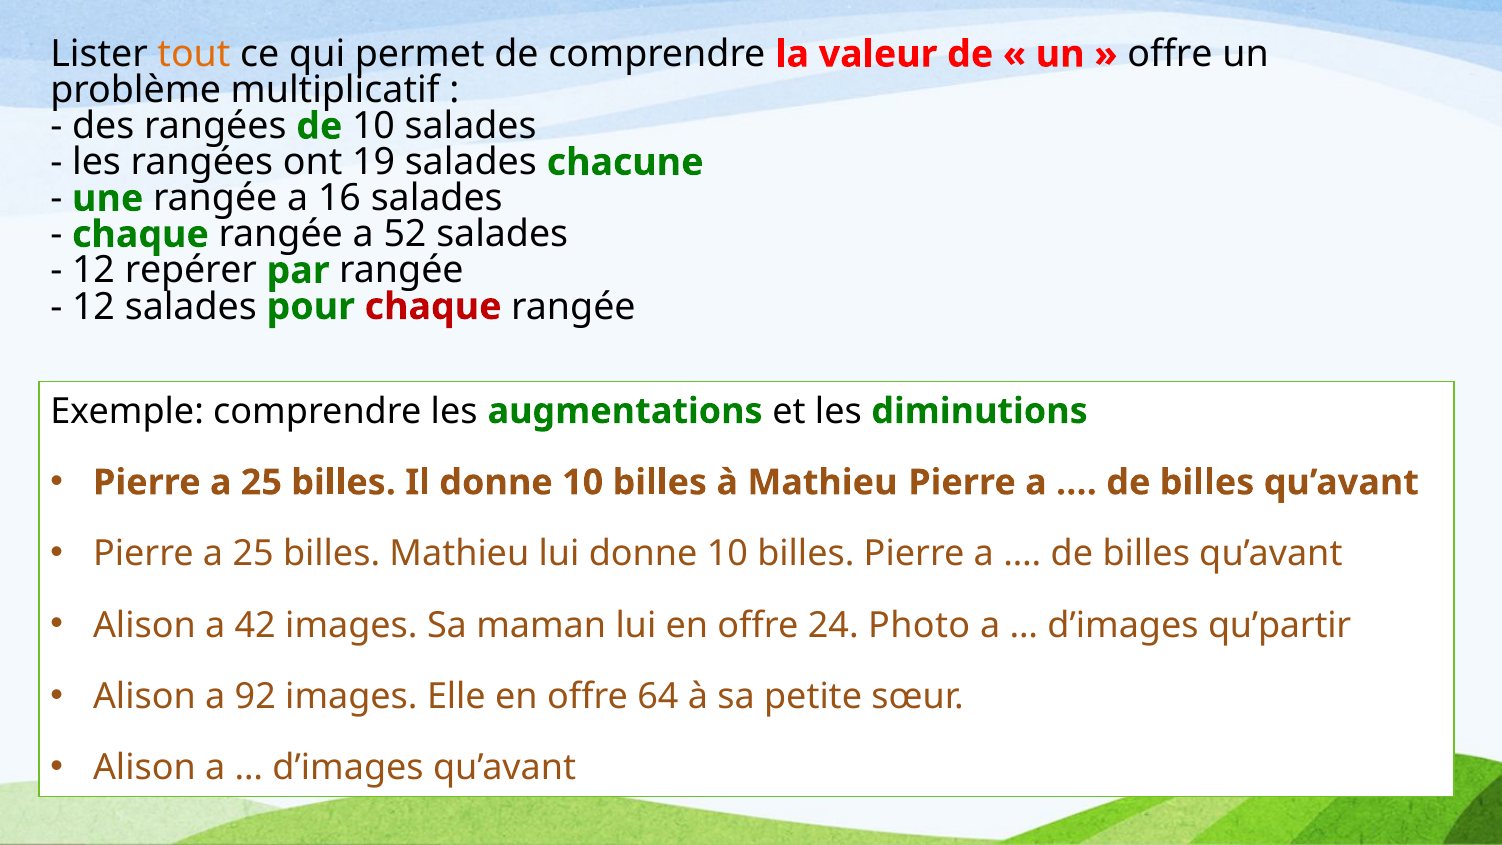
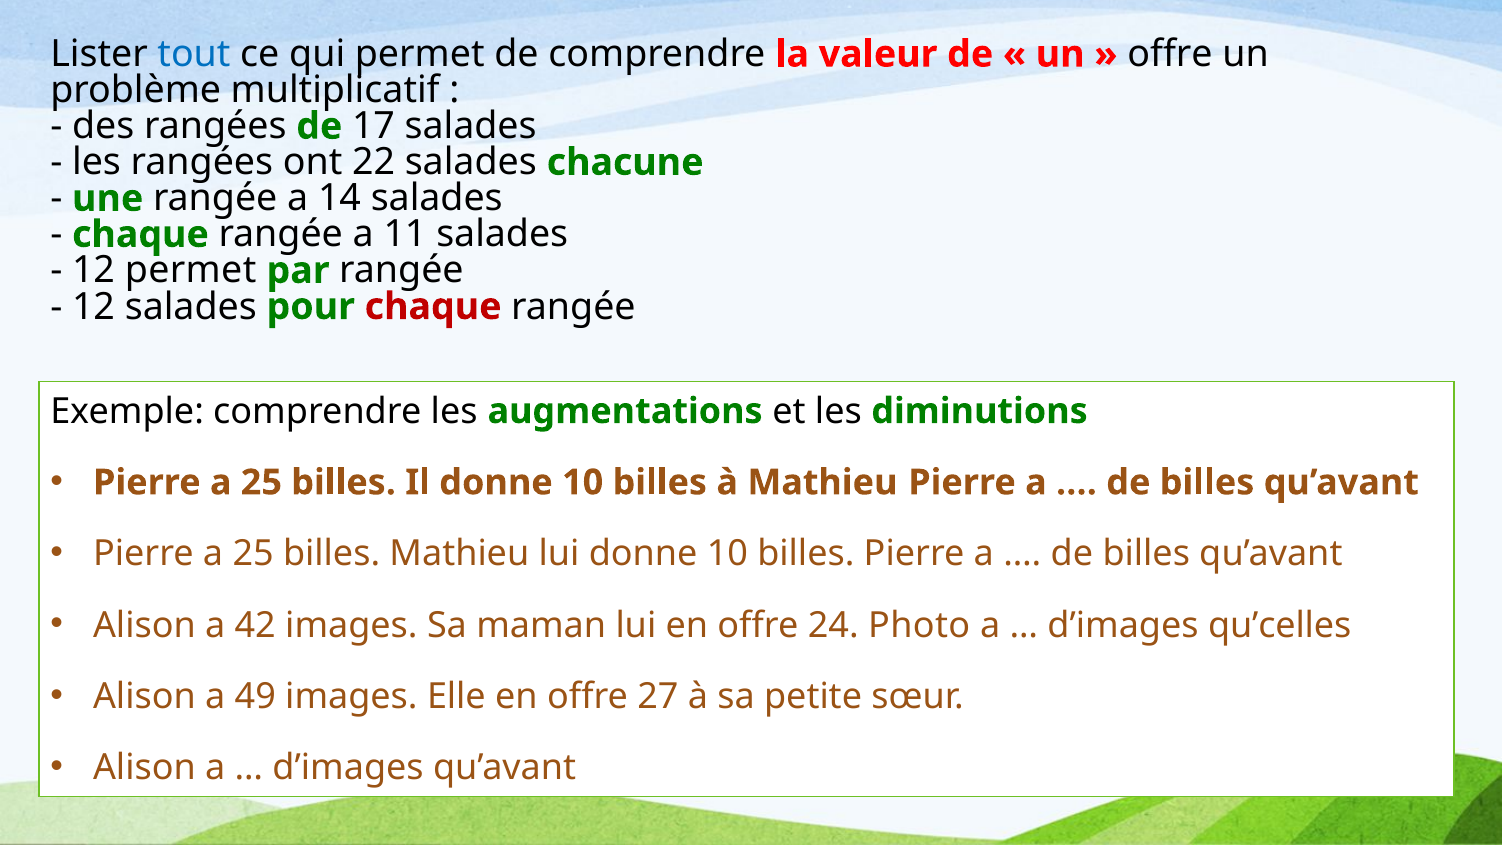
tout colour: orange -> blue (194, 54)
de 10: 10 -> 17 (373, 126)
19: 19 -> 22 (374, 162)
16: 16 -> 14 (339, 198)
52: 52 -> 11 (405, 234)
12 repérer: repérer -> permet (191, 271)
qu’partir: qu’partir -> qu’celles (1280, 625)
92: 92 -> 49 (255, 696)
64: 64 -> 27 (658, 696)
